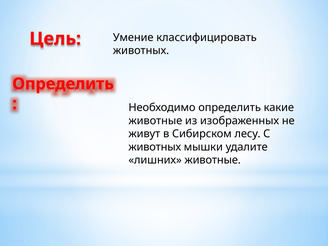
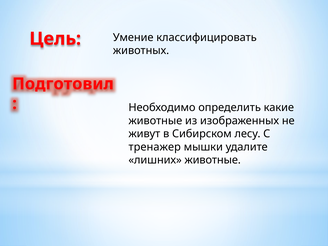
Определить: Определить -> Подготовил (63, 84)
животных: животных -> тренажер (155, 147)
